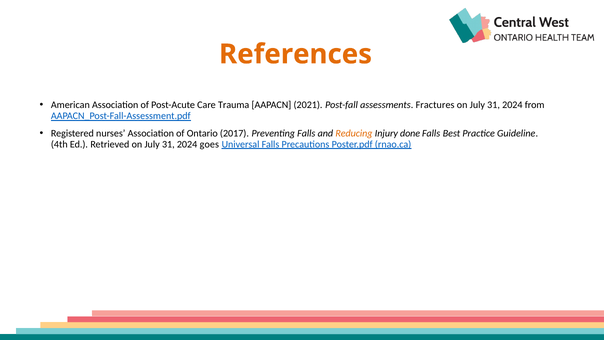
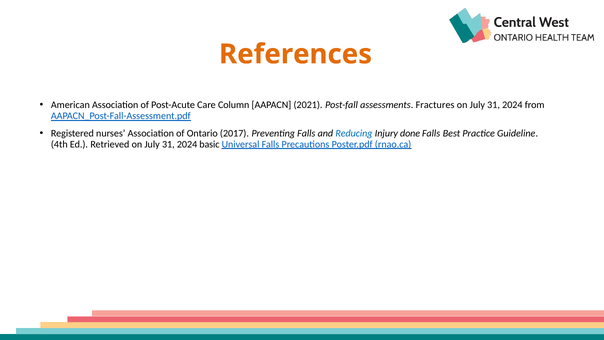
Trauma: Trauma -> Column (234, 105)
Reducing colour: orange -> blue (354, 133)
goes: goes -> basic (209, 144)
